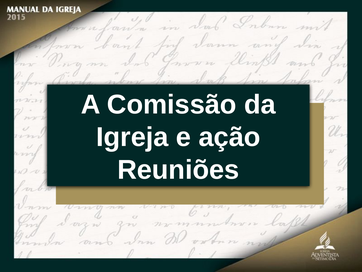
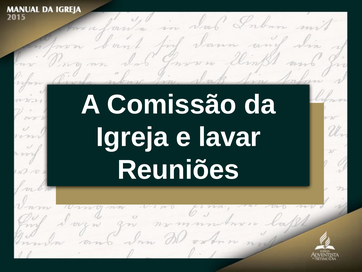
ação: ação -> lavar (230, 137)
